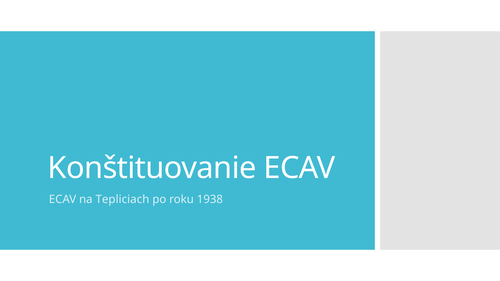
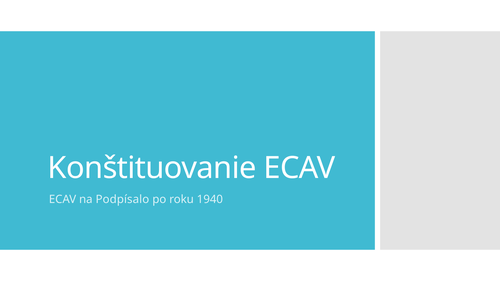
Tepliciach: Tepliciach -> Podpísalo (122, 200)
1938: 1938 -> 1940 (210, 200)
